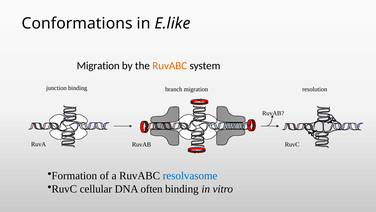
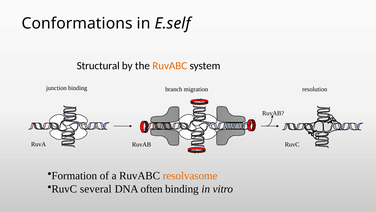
E.like: E.like -> E.self (173, 23)
Migration: Migration -> Structural (98, 66)
resolvasome colour: blue -> orange (190, 175)
cellular: cellular -> several (96, 188)
